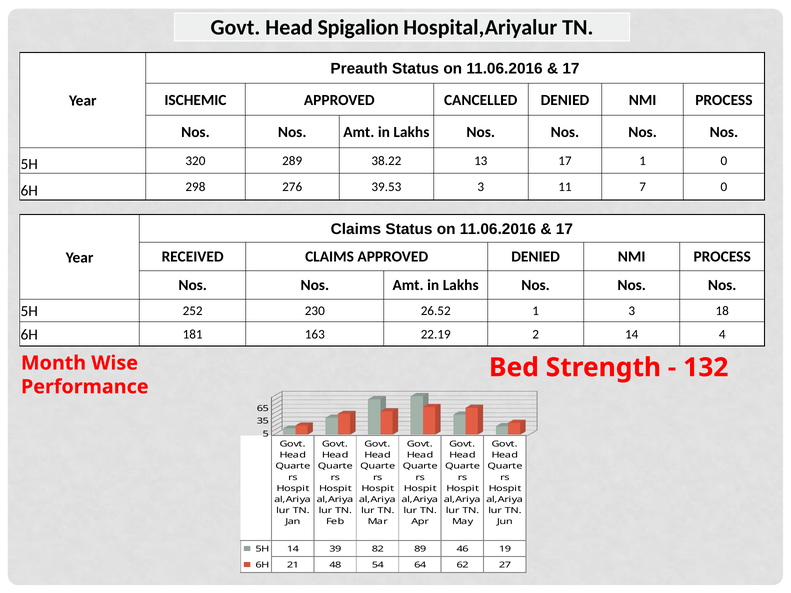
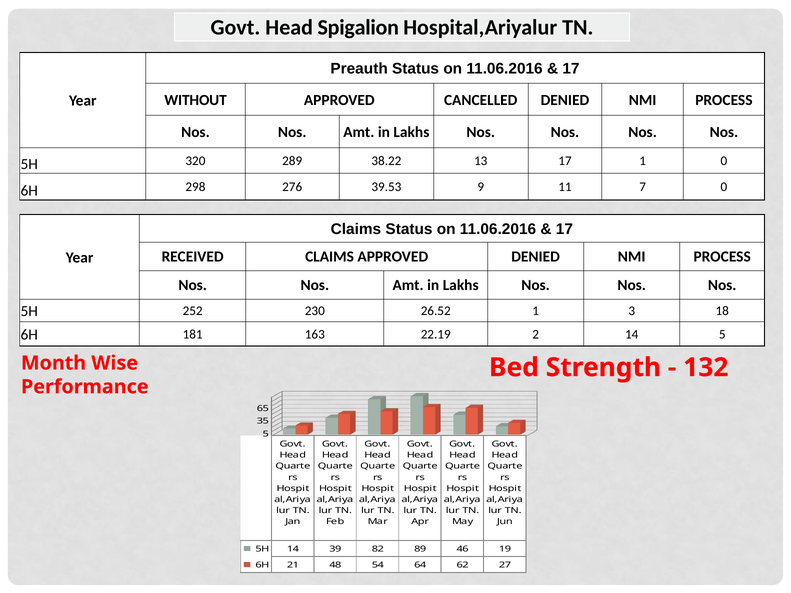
ISCHEMIC: ISCHEMIC -> WITHOUT (196, 100)
39.53 3: 3 -> 9 (481, 187)
14 4: 4 -> 5 (722, 335)
